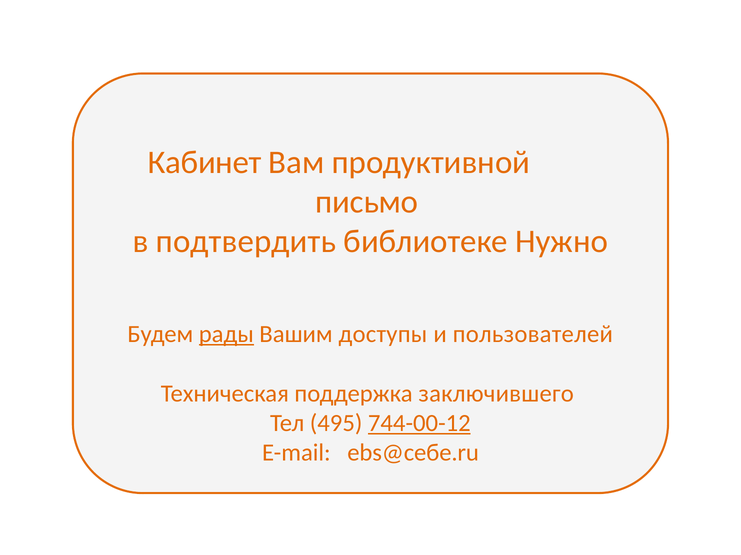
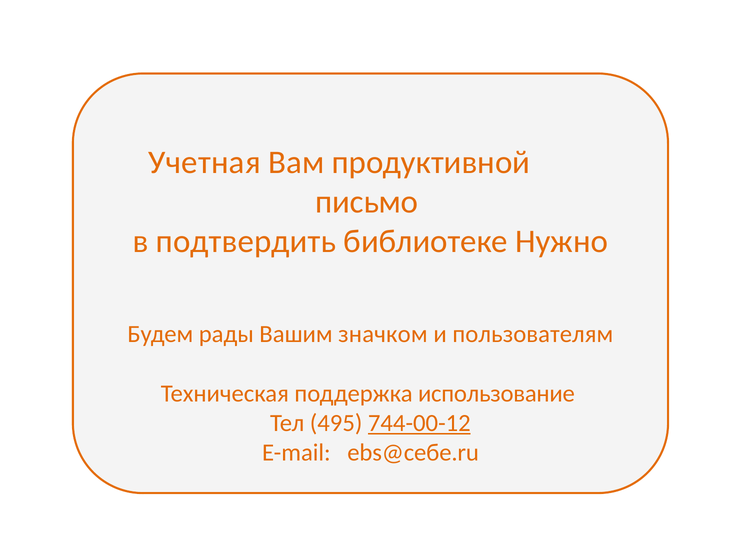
Кабинет: Кабинет -> Учетная (204, 162)
рады underline: present -> none (226, 335)
доступы: доступы -> значком (383, 335)
пользователей: пользователей -> пользователям (533, 335)
заключившего: заключившего -> использование (496, 394)
